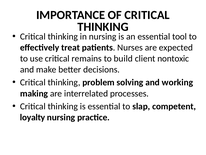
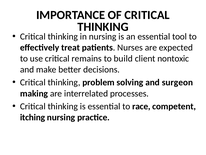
working: working -> surgeon (177, 82)
slap: slap -> race (141, 106)
loyalty: loyalty -> itching (33, 117)
